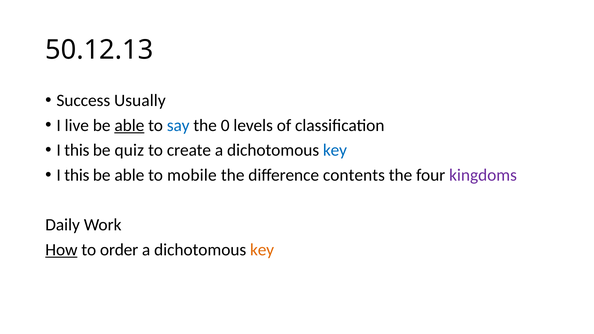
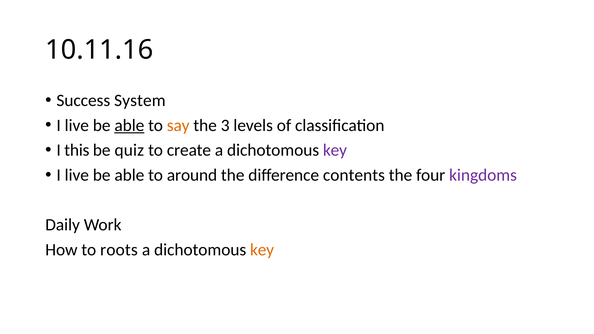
50.12.13: 50.12.13 -> 10.11.16 (99, 50)
Usually: Usually -> System (140, 100)
say colour: blue -> orange (178, 125)
0: 0 -> 3 (225, 125)
key colour: blue -> purple (335, 150)
this: this -> live (77, 175)
mobile: mobile -> around (192, 175)
How underline: present -> none (61, 250)
order: order -> roots (119, 250)
